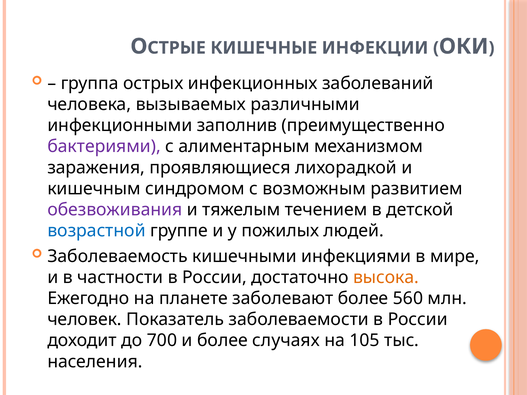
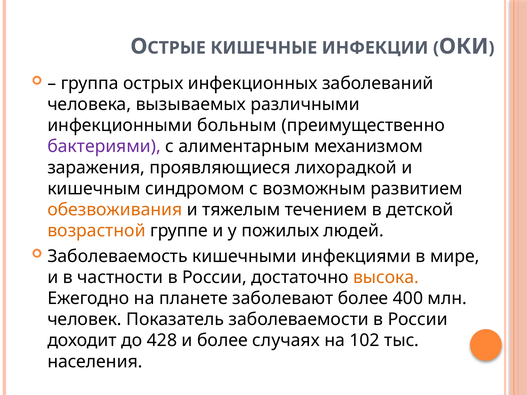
заполнив: заполнив -> больным (237, 125)
обезвоживания colour: purple -> orange (115, 210)
возрастной colour: blue -> orange (96, 231)
560: 560 -> 400 (408, 299)
700: 700 -> 428 (162, 341)
105: 105 -> 102 (365, 341)
